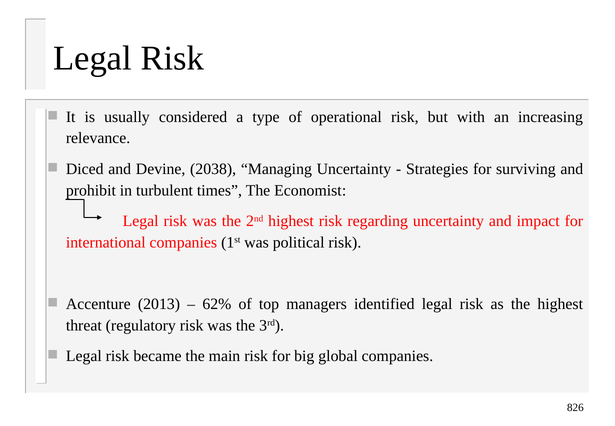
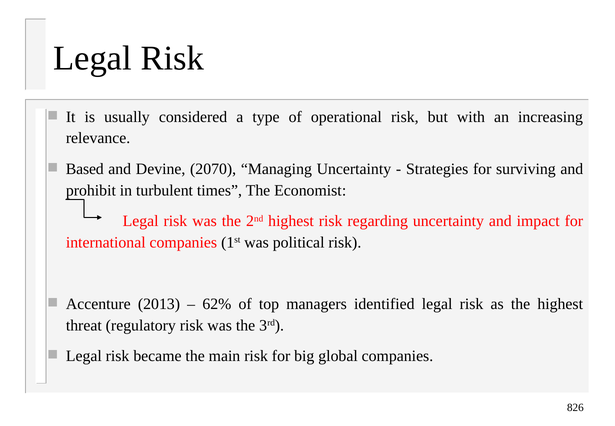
Diced: Diced -> Based (85, 169)
2038: 2038 -> 2070 (213, 169)
